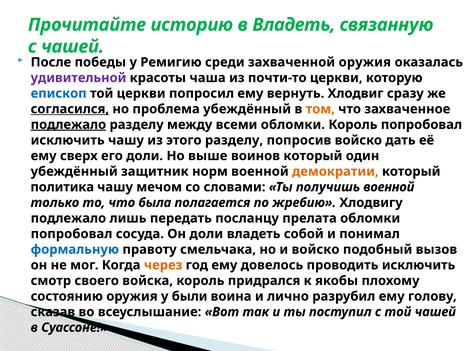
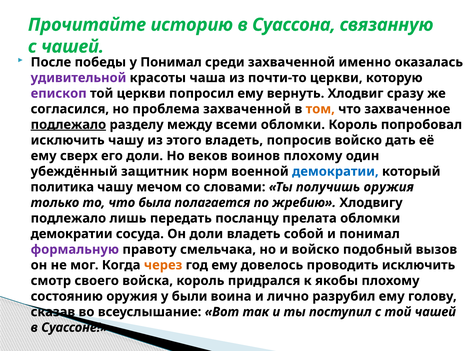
в Владеть: Владеть -> Суассона (294, 25)
у Ремигию: Ремигию -> Понимал (171, 62)
захваченной оружия: оружия -> именно (365, 62)
епископ colour: blue -> purple (59, 93)
согласился underline: present -> none (70, 109)
проблема убеждённый: убеждённый -> захваченной (247, 109)
этого разделу: разделу -> владеть (234, 140)
выше: выше -> веков (208, 156)
воинов который: который -> плохому (313, 156)
демократии colour: orange -> blue (335, 171)
получишь военной: военной -> оружия (389, 187)
попробовал: попробовал -> демократии (72, 234)
формальную colour: blue -> purple (75, 249)
